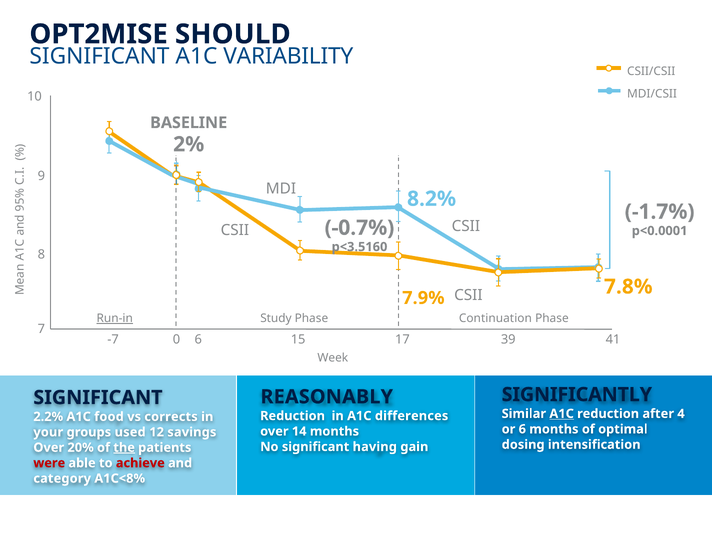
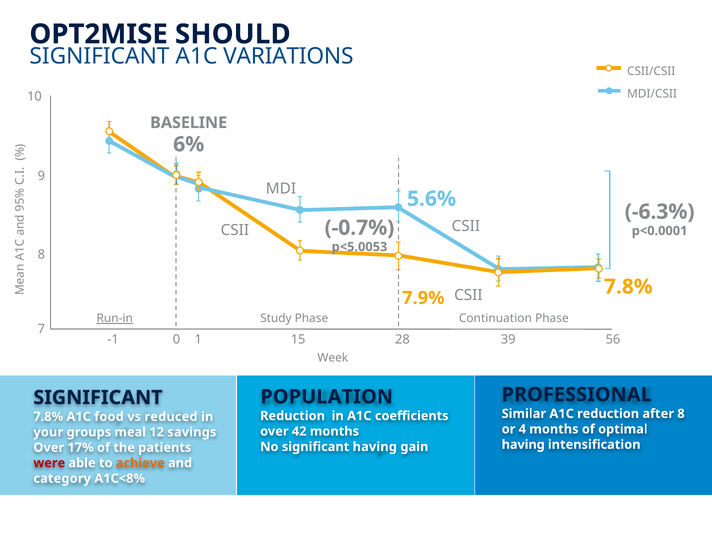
VARIABILITY: VARIABILITY -> VARIATIONS (288, 56)
2%: 2% -> 6% (189, 144)
8.2%: 8.2% -> 5.6% (432, 199)
-1.7%: -1.7% -> -6.3% (660, 212)
p<3.5160: p<3.5160 -> p<5.0053 (360, 247)
-7: -7 -> -1 (113, 340)
0 6: 6 -> 1 (198, 340)
17: 17 -> 28 (402, 340)
41: 41 -> 56 (613, 340)
SIGNIFICANTLY: SIGNIFICANTLY -> PROFESSIONAL (577, 395)
REASONABLY: REASONABLY -> POPULATION (327, 397)
A1C underline: present -> none (562, 414)
after 4: 4 -> 8 (681, 414)
differences: differences -> coefficients (412, 416)
2.2%: 2.2% -> 7.8% (48, 417)
corrects: corrects -> reduced (171, 417)
or 6: 6 -> 4 (522, 429)
14: 14 -> 42 (299, 431)
used: used -> meal (130, 432)
dosing: dosing -> having (523, 445)
20%: 20% -> 17% (81, 448)
the underline: present -> none (124, 448)
achieve colour: red -> orange (140, 463)
